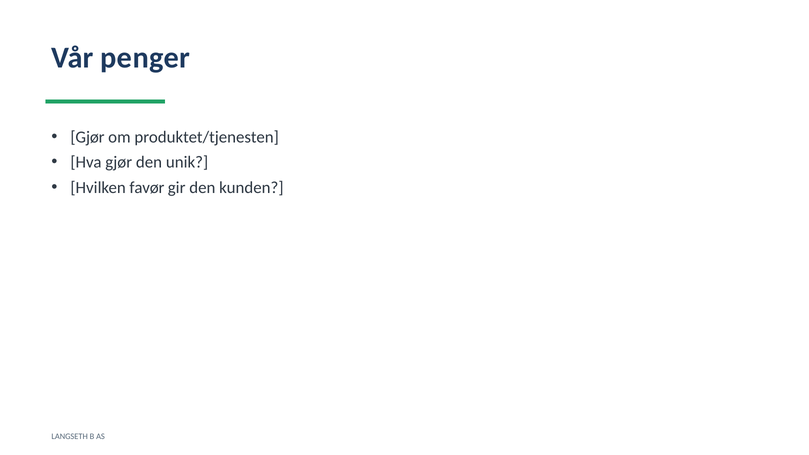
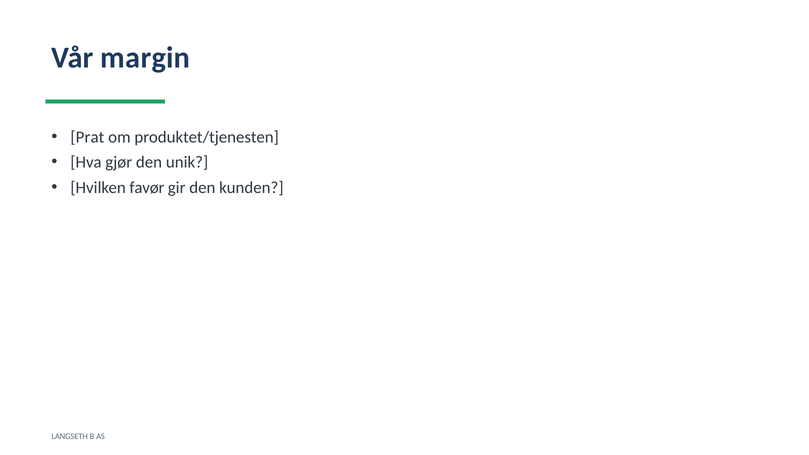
penger: penger -> margin (145, 58)
Gjør: Gjør -> Prat (87, 137)
